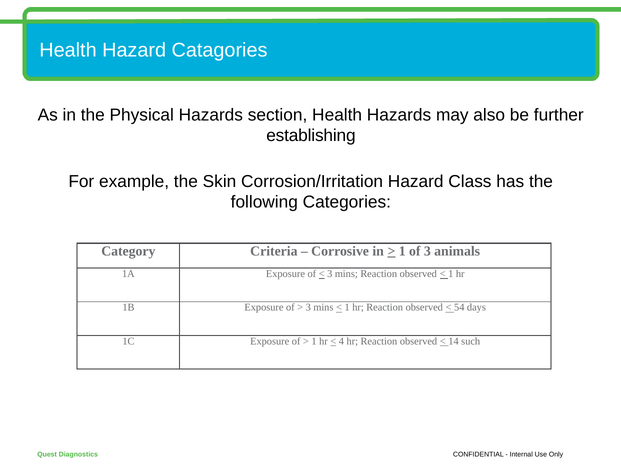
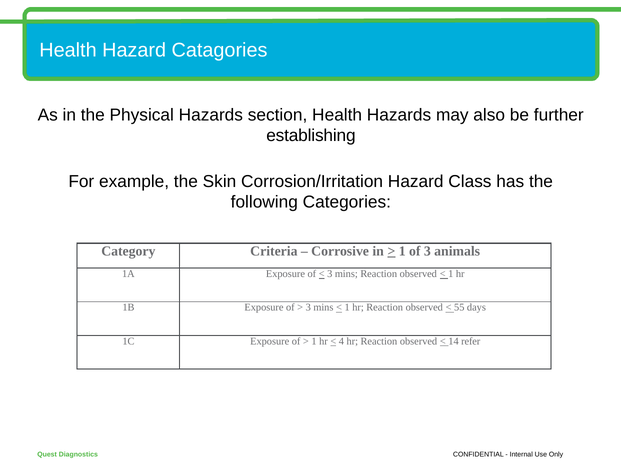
54: 54 -> 55 (459, 307)
such: such -> refer (471, 341)
